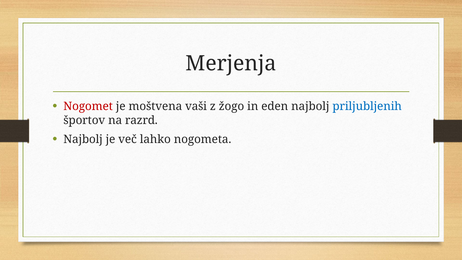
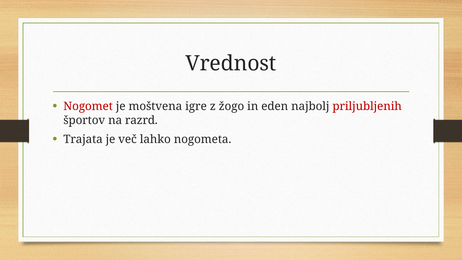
Merjenja: Merjenja -> Vrednost (231, 63)
vaši: vaši -> igre (196, 106)
priljubljenih colour: blue -> red (367, 106)
Najbolj: Najbolj -> Trajata (83, 139)
